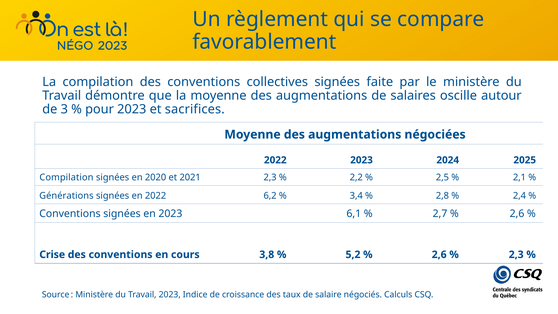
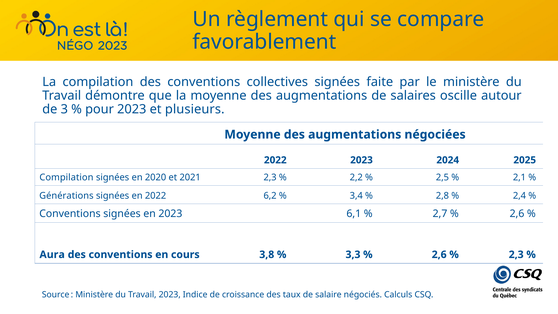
sacrifices: sacrifices -> plusieurs (195, 109)
Crise: Crise -> Aura (52, 254)
5,2: 5,2 -> 3,3 (353, 254)
